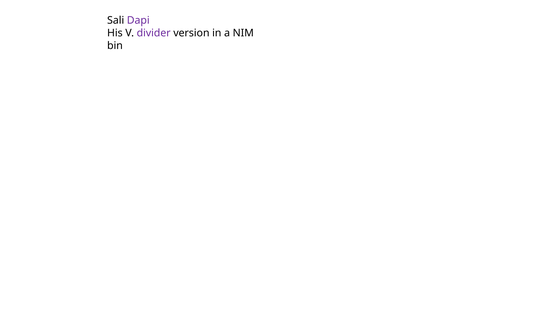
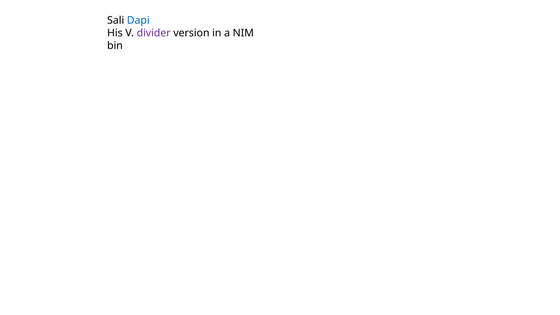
Dapi colour: purple -> blue (138, 20)
